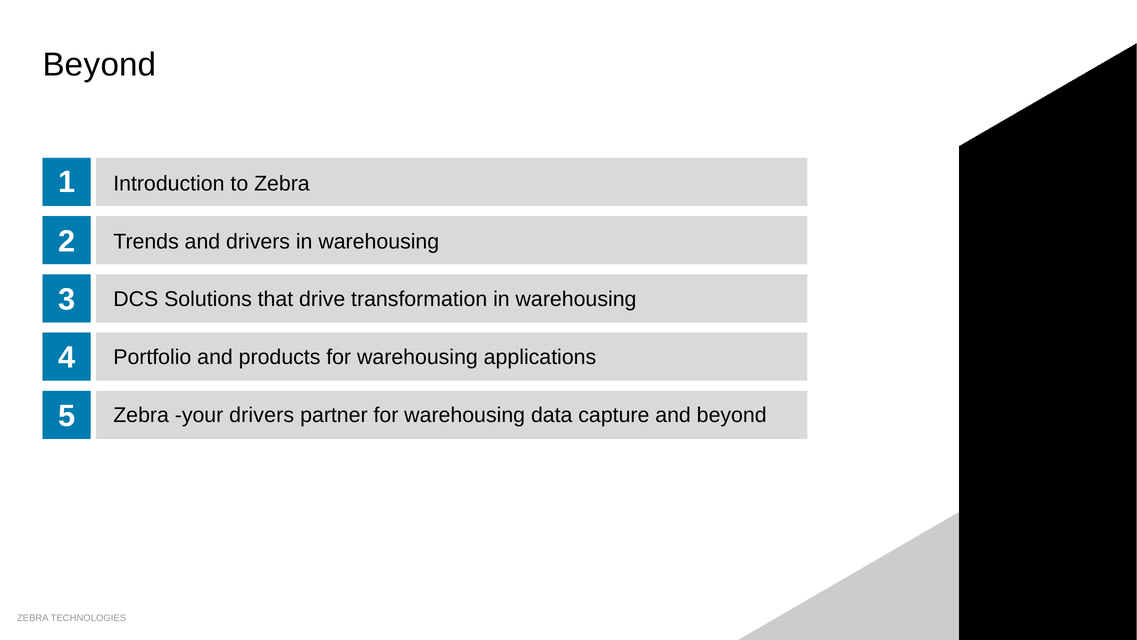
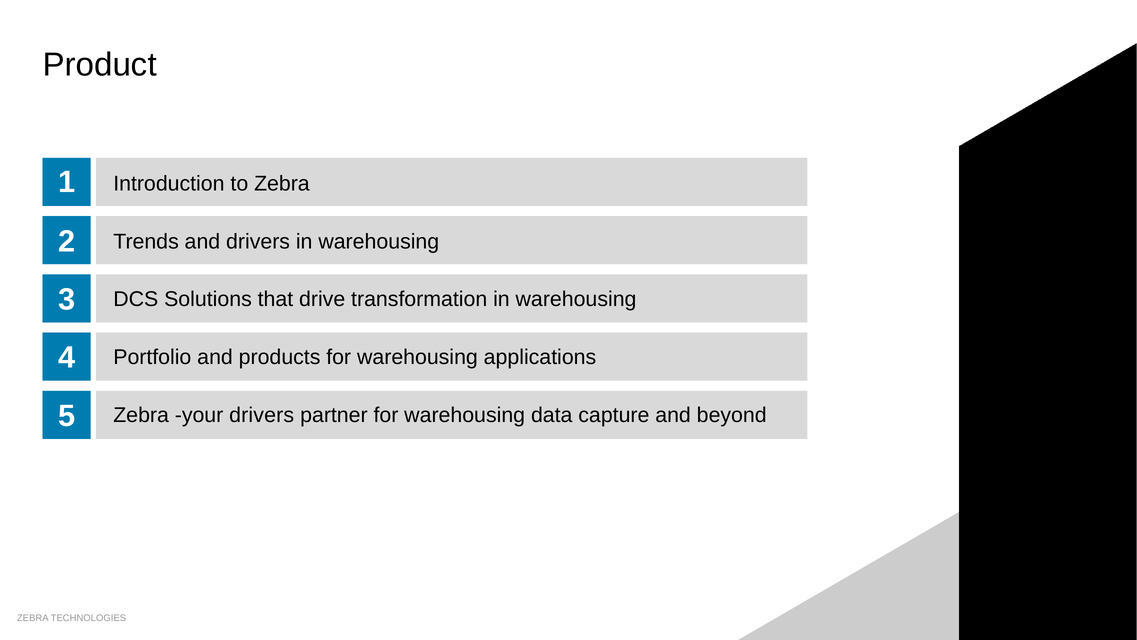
Beyond: Beyond -> Product (100, 65)
